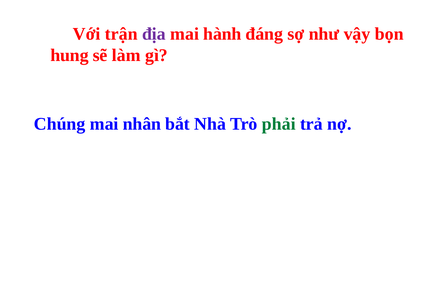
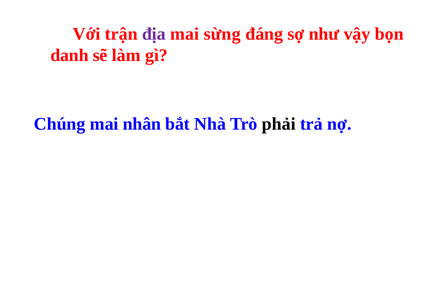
hành: hành -> sừng (222, 34)
hung: hung -> danh (70, 55)
phải colour: green -> black (279, 124)
